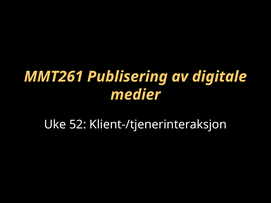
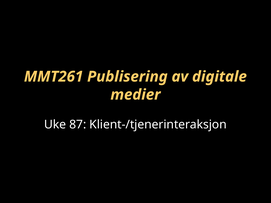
52: 52 -> 87 (78, 125)
